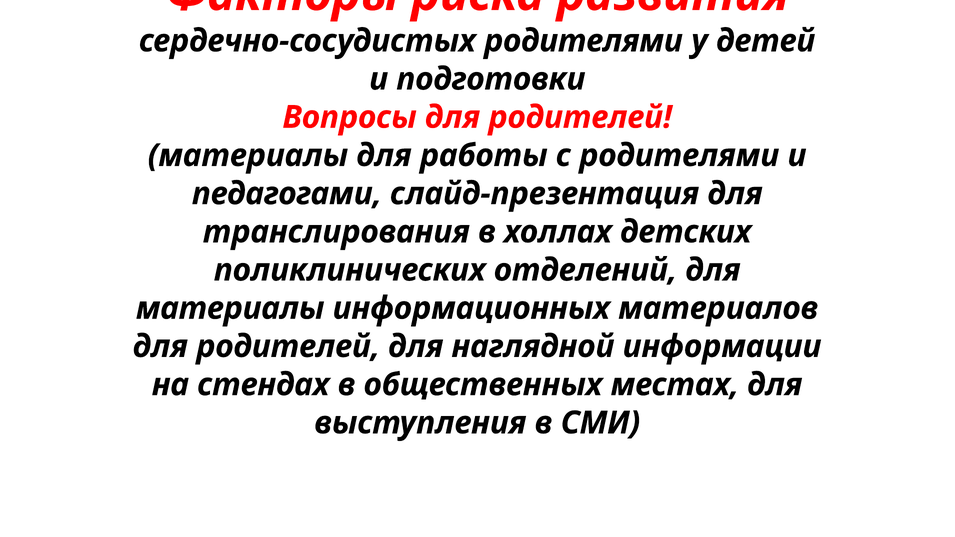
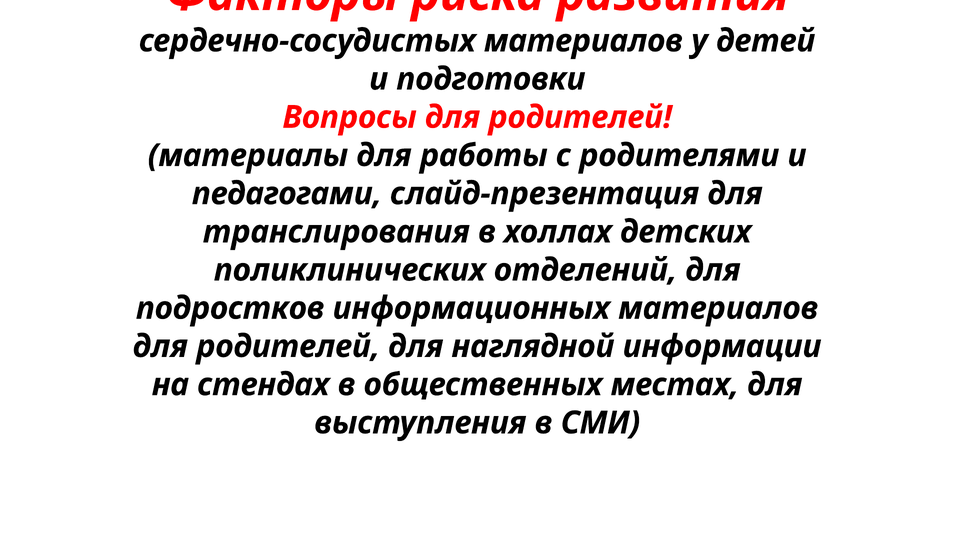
сердечно-сосудистых родителями: родителями -> материалов (583, 41)
материалы: материалы -> подростков (230, 308)
